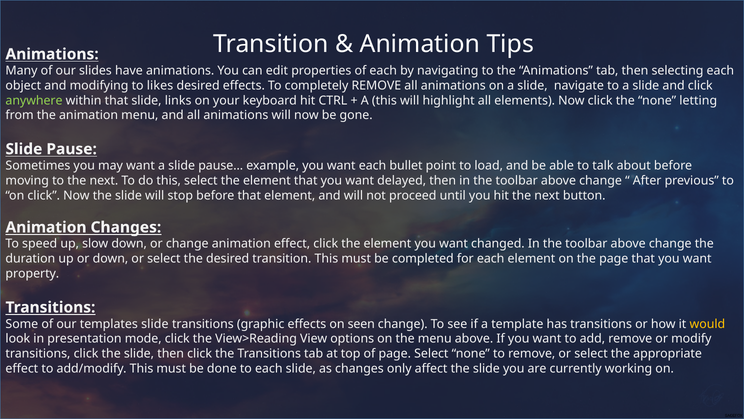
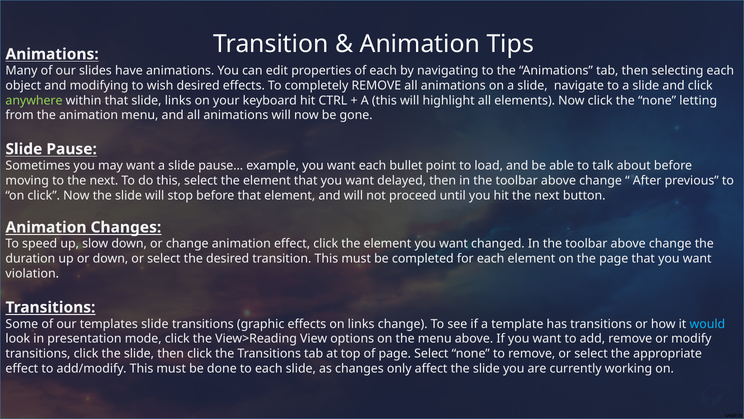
likes: likes -> wish (160, 85)
property: property -> violation (32, 273)
on seen: seen -> links (361, 324)
would colour: yellow -> light blue (707, 324)
